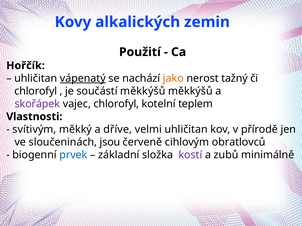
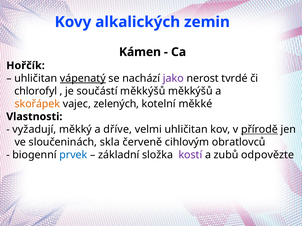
Použití: Použití -> Kámen (140, 52)
jako colour: orange -> purple (173, 79)
tažný: tažný -> tvrdé (235, 79)
skořápek colour: purple -> orange (37, 104)
vajec chlorofyl: chlorofyl -> zelených (116, 104)
teplem: teplem -> měkké (195, 104)
svítivým: svítivým -> vyžadují (34, 130)
přírodě underline: none -> present (259, 130)
jsou: jsou -> skla (110, 142)
minimálně: minimálně -> odpovězte (268, 155)
